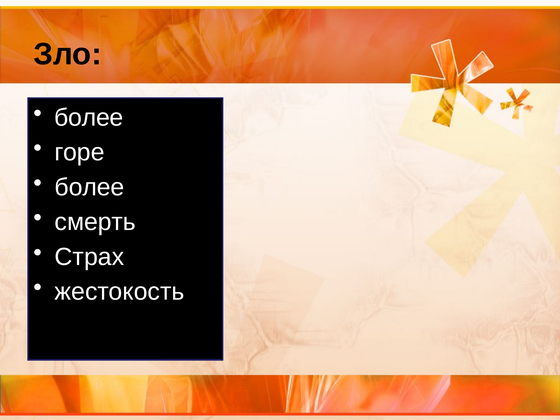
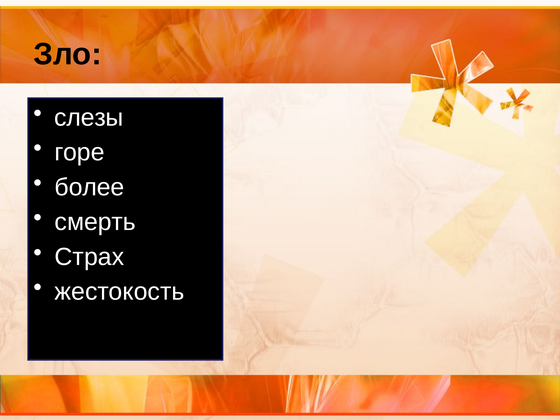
более: более -> слезы (89, 117)
